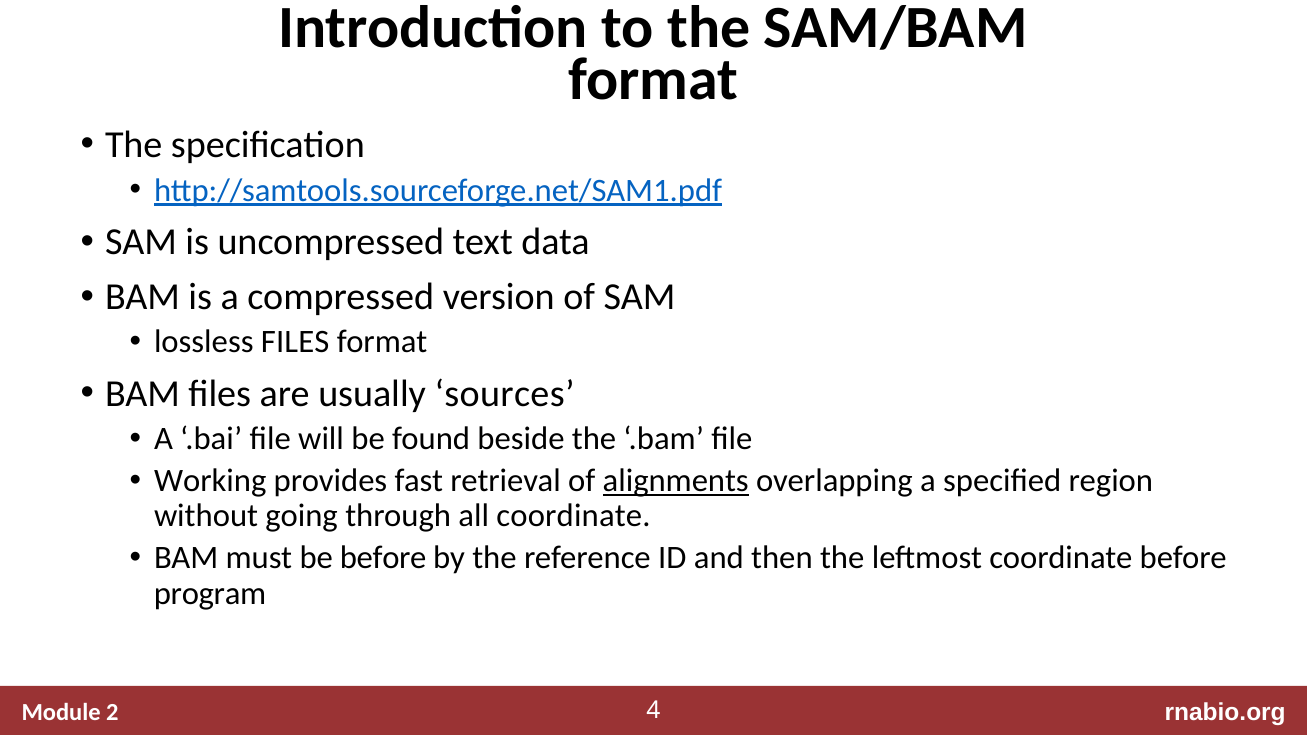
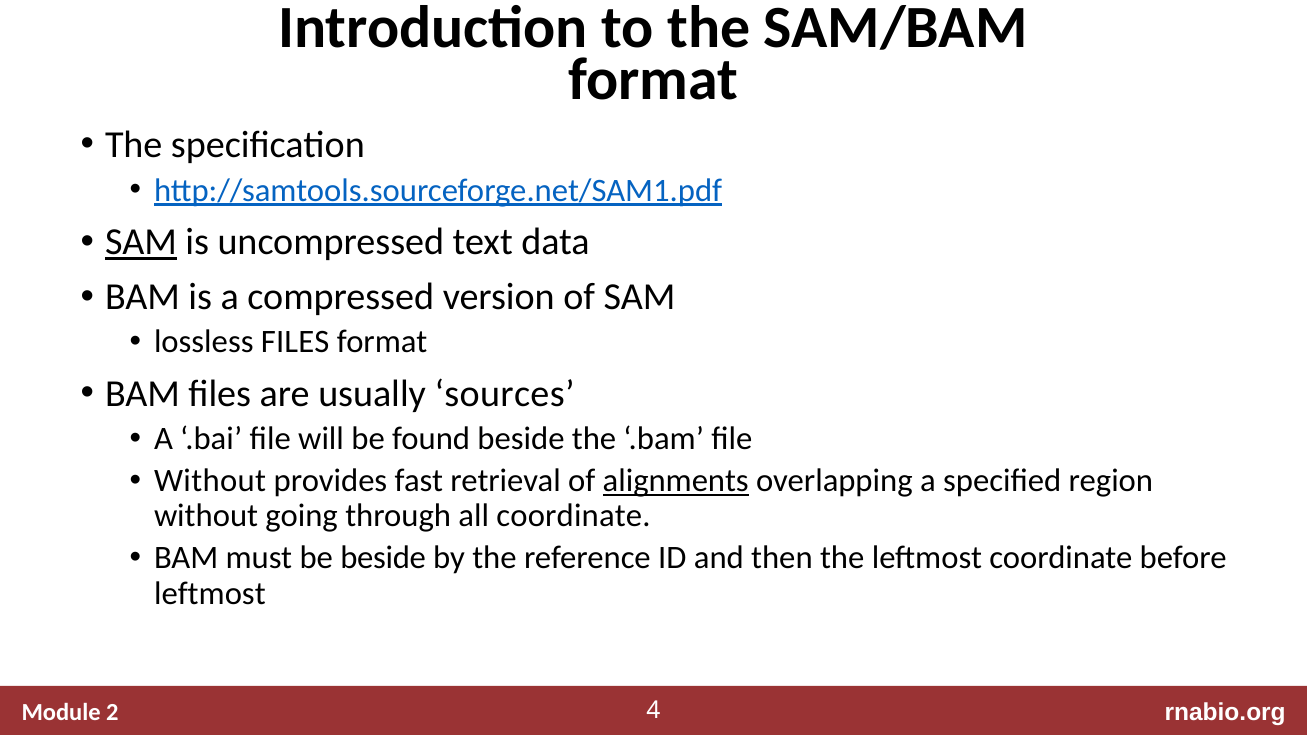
SAM underline: none -> present (141, 242)
Working: Working -> Without (210, 481)
be before: before -> beside (383, 558)
program: program -> leftmost (210, 593)
